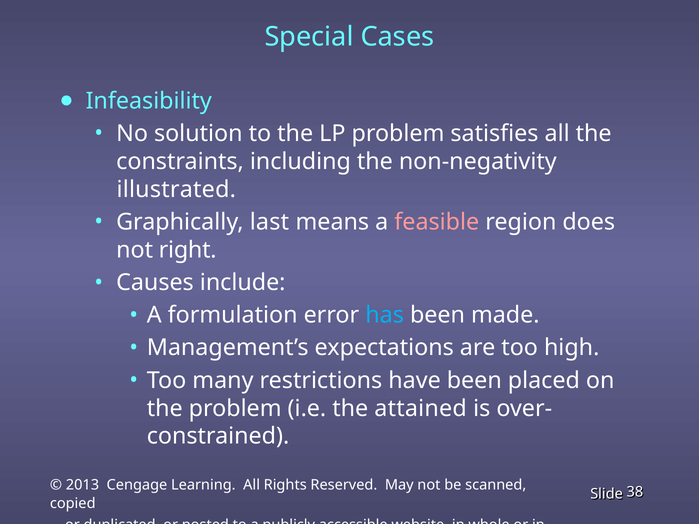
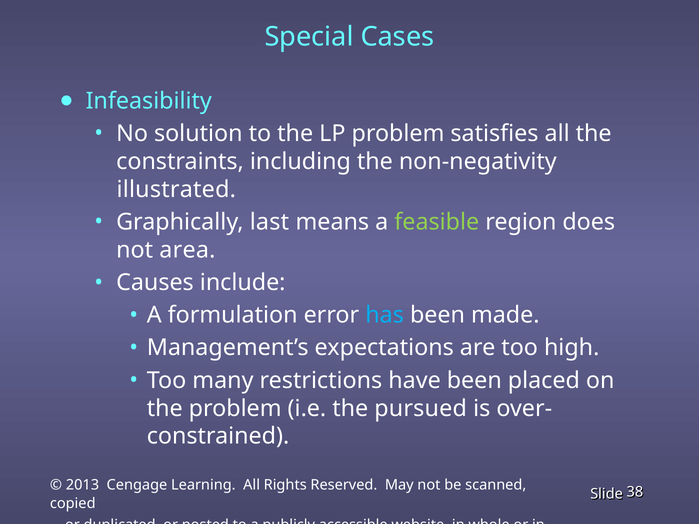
feasible colour: pink -> light green (437, 222)
right: right -> area (187, 250)
attained: attained -> pursued (421, 409)
